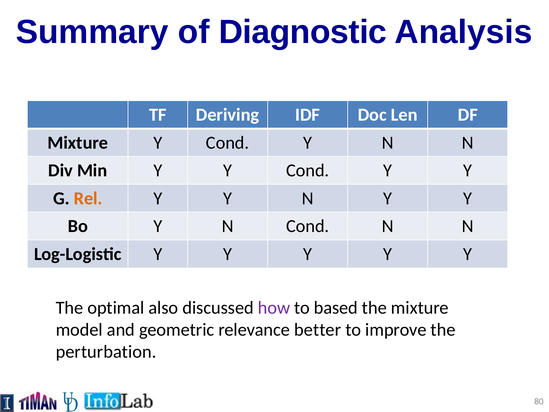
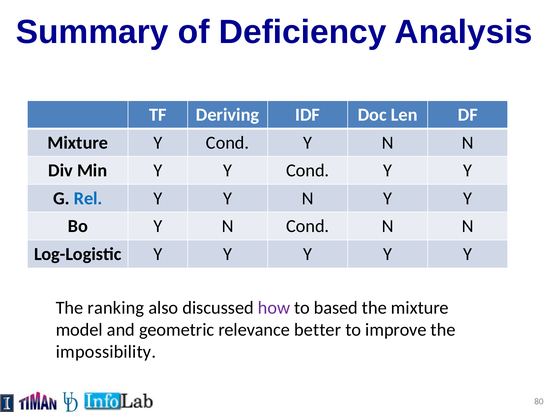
Diagnostic: Diagnostic -> Deficiency (303, 32)
Rel colour: orange -> blue (88, 198)
optimal: optimal -> ranking (116, 308)
perturbation: perturbation -> impossibility (106, 352)
